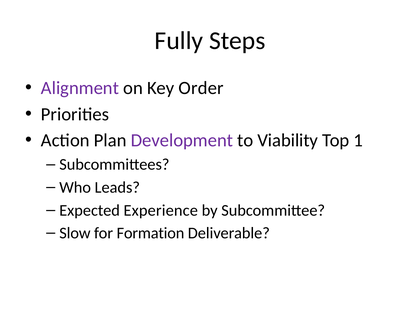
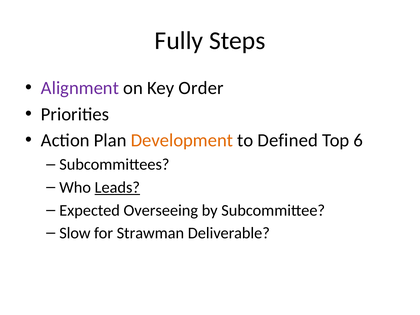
Development colour: purple -> orange (182, 140)
Viability: Viability -> Defined (288, 140)
1: 1 -> 6 (358, 140)
Leads underline: none -> present (117, 187)
Experience: Experience -> Overseeing (161, 210)
Formation: Formation -> Strawman (150, 233)
